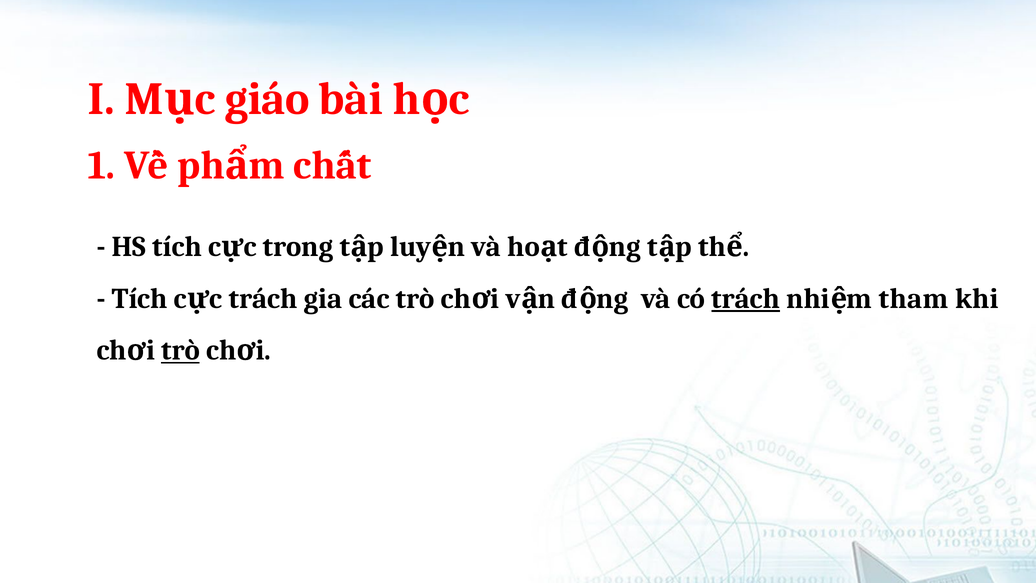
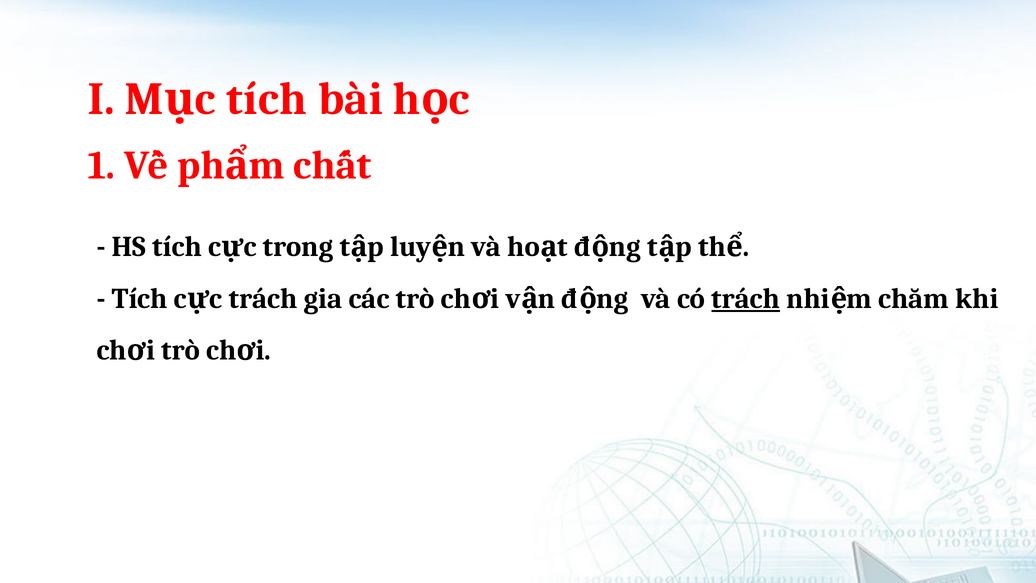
giáo: giáo -> tích (267, 99)
tham: tham -> chăm (914, 298)
trò underline: present -> none (181, 350)
